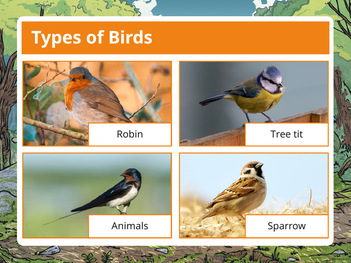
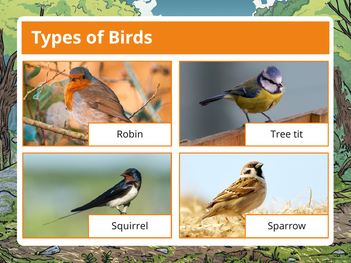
Animals: Animals -> Squirrel (130, 226)
